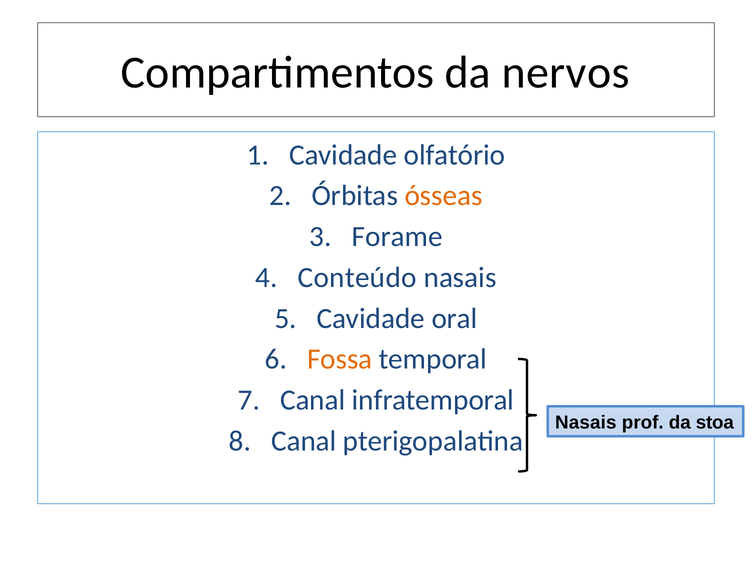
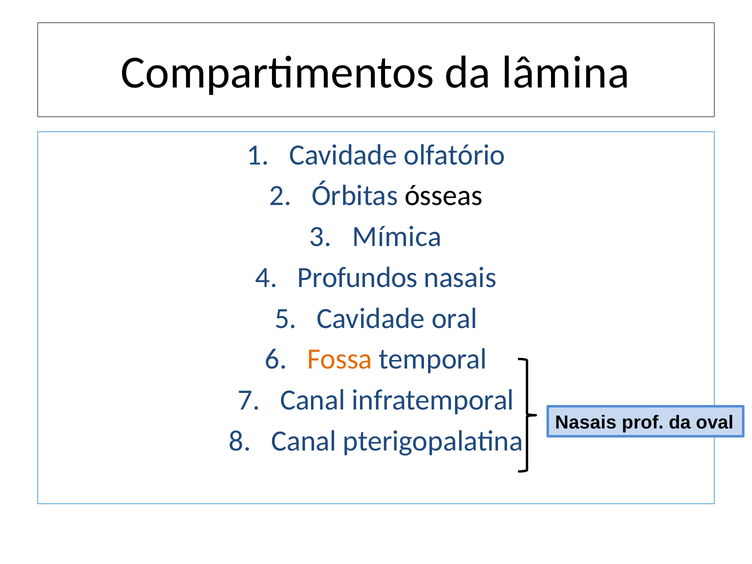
nervos: nervos -> lâmina (566, 73)
ósseas colour: orange -> black (444, 196)
Forame: Forame -> Mímica (397, 237)
Conteúdo: Conteúdo -> Profundos (358, 278)
stoa: stoa -> oval (715, 423)
